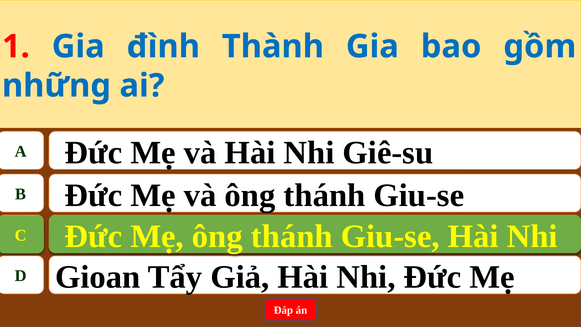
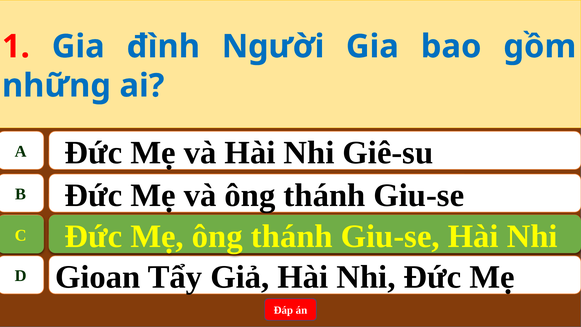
Thành: Thành -> Người (273, 46)
